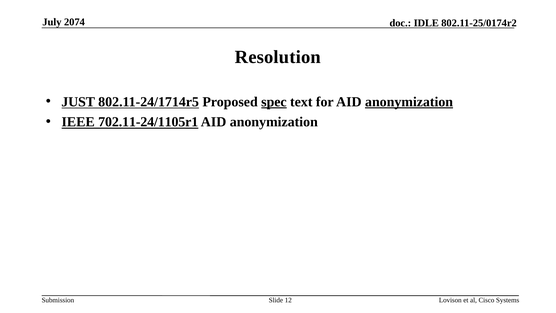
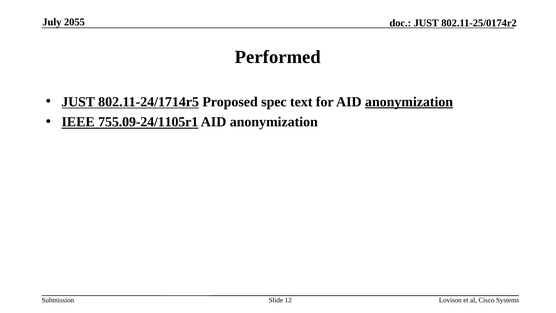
2074: 2074 -> 2055 (74, 22)
IDLE: IDLE -> JUST (426, 23)
Resolution: Resolution -> Performed (278, 57)
spec underline: present -> none (274, 102)
702.11-24/1105r1: 702.11-24/1105r1 -> 755.09-24/1105r1 (148, 122)
